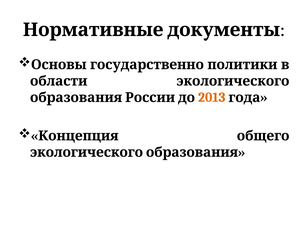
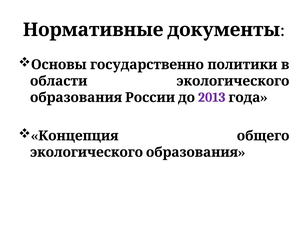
2013 colour: orange -> purple (212, 97)
